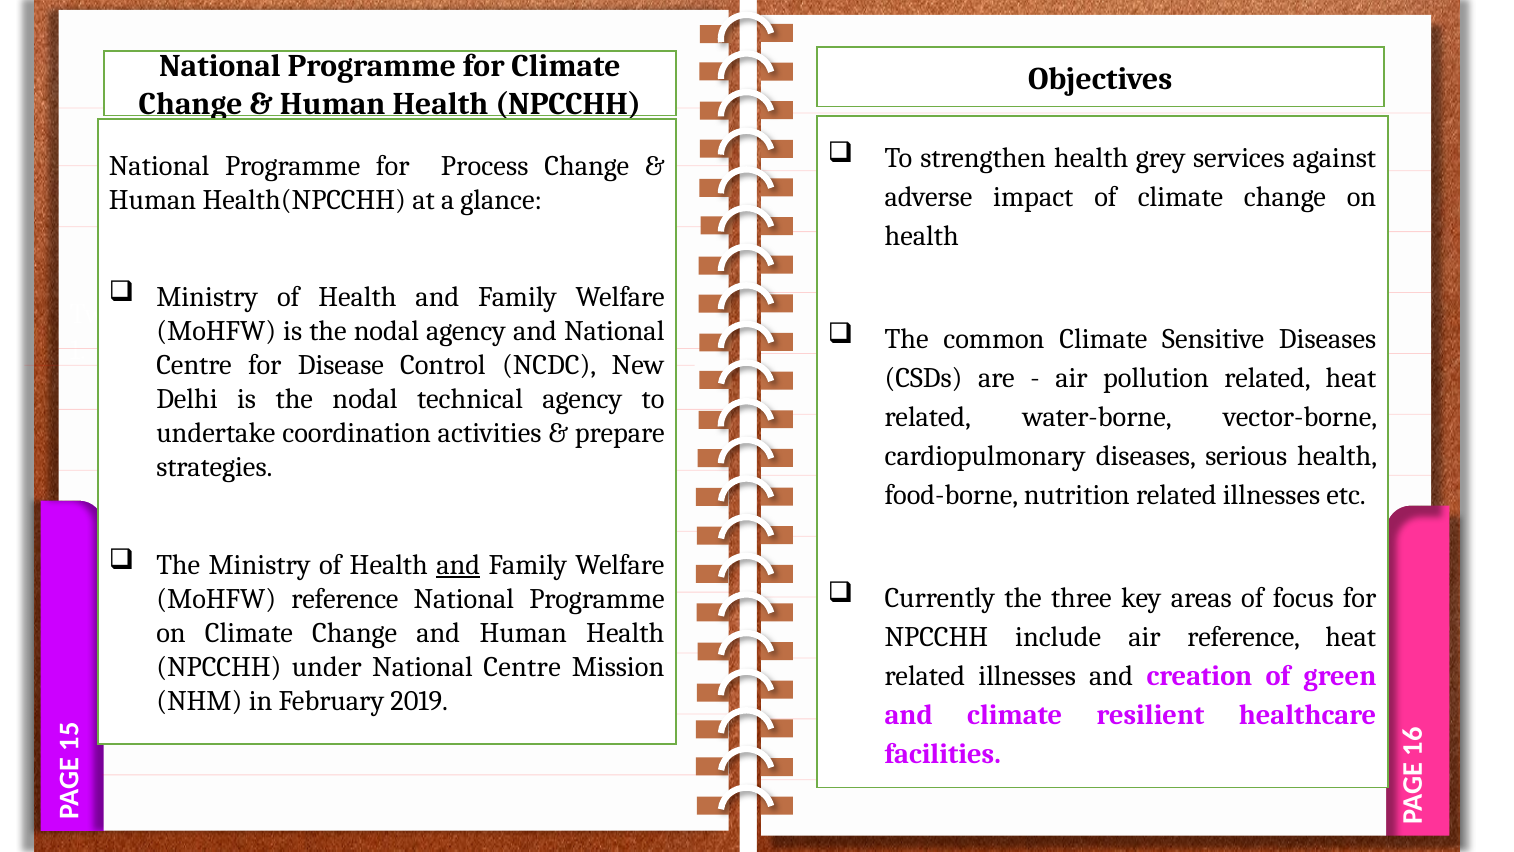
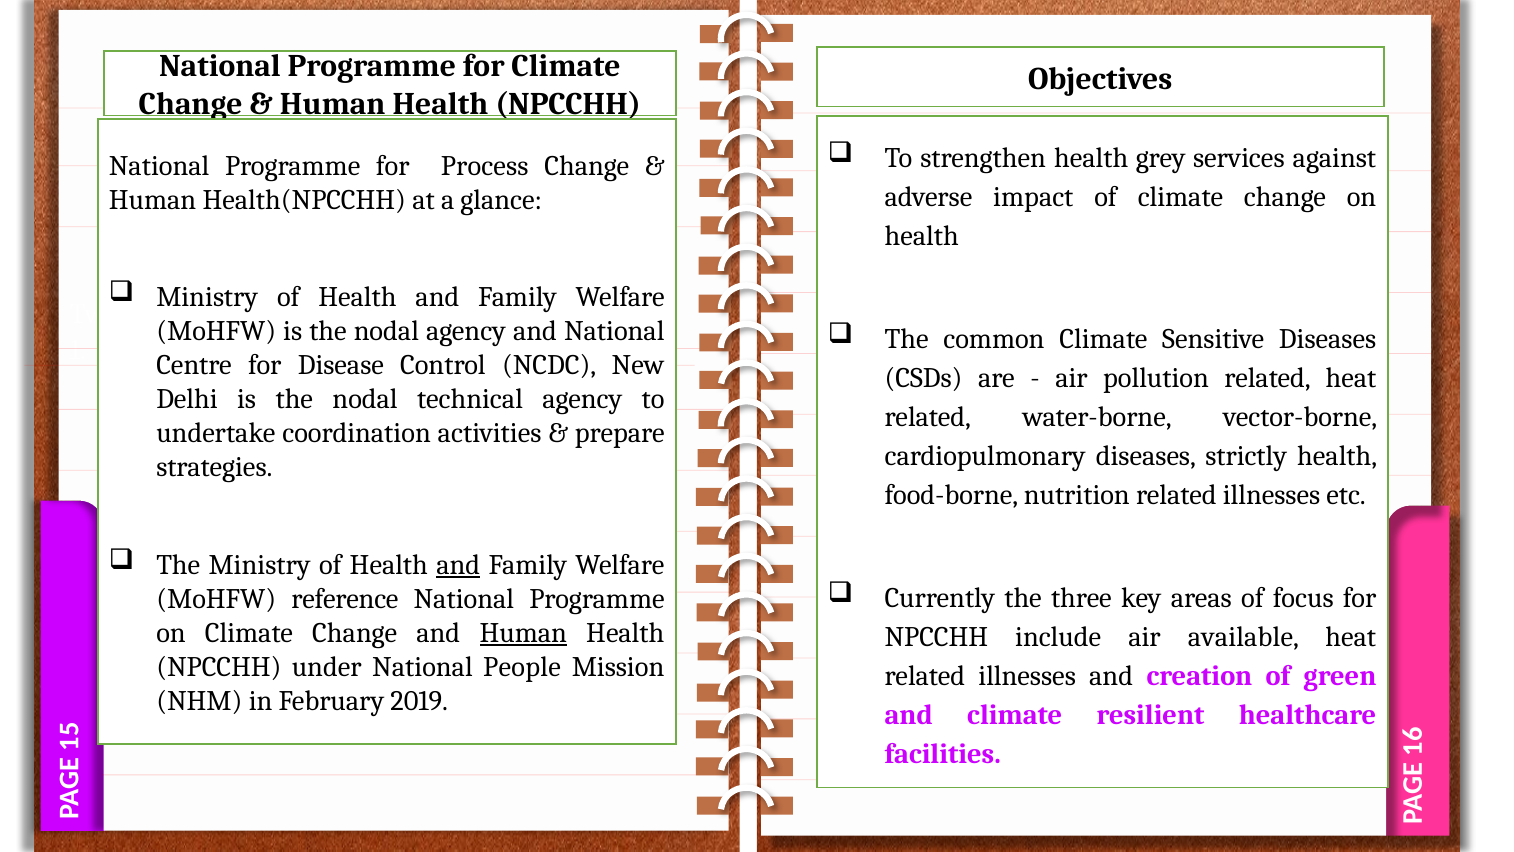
serious: serious -> strictly (1246, 456)
Human underline: none -> present (523, 633)
air reference: reference -> available (1243, 637)
under National Centre: Centre -> People (522, 667)
